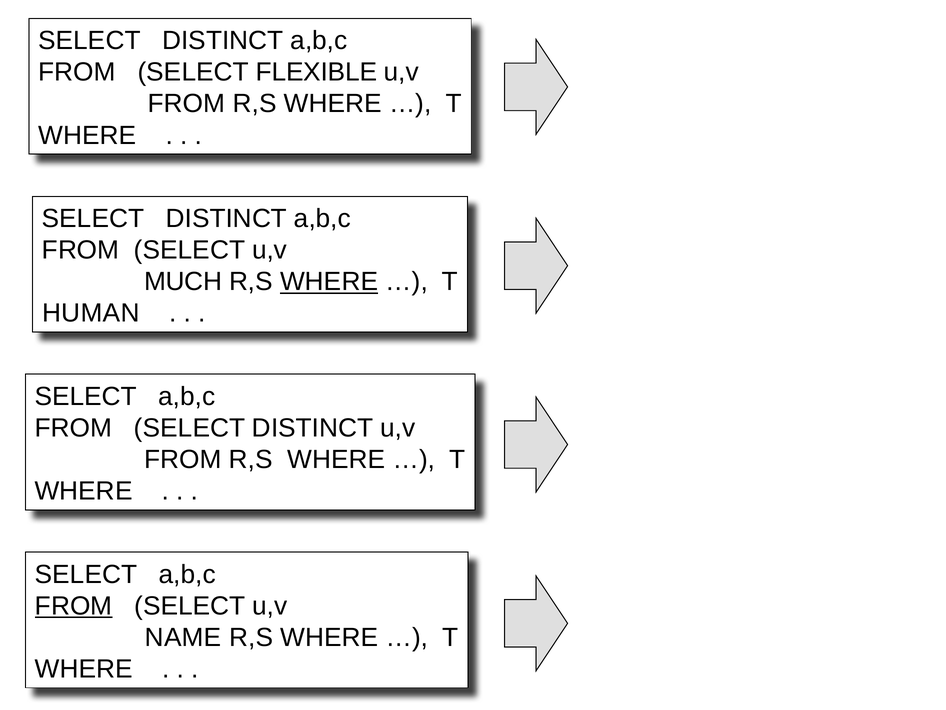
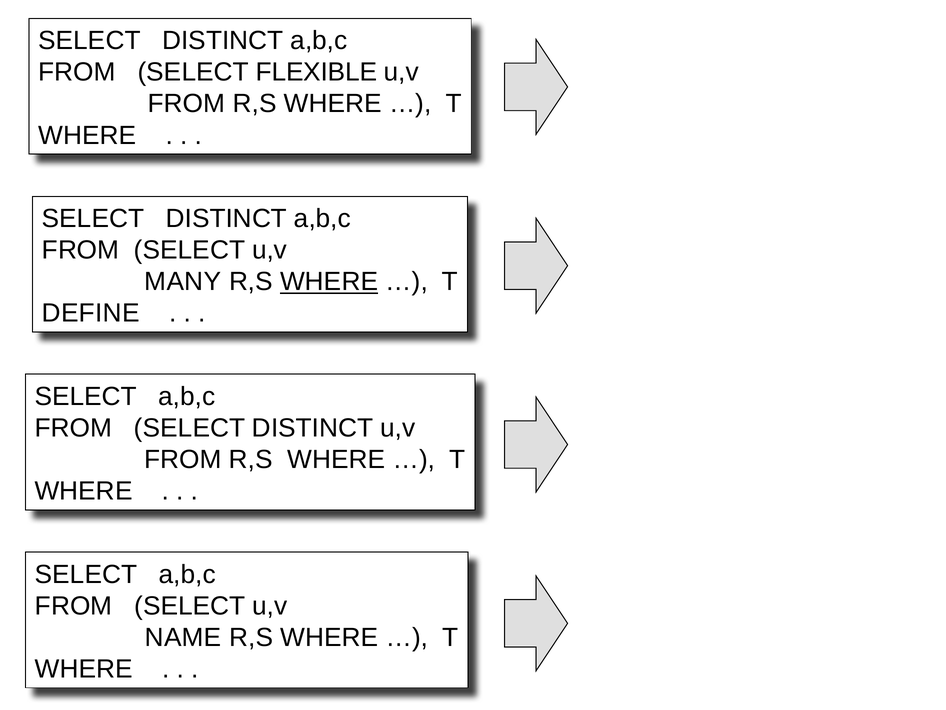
MUCH: MUCH -> MANY (183, 282)
HUMAN: HUMAN -> DEFINE (91, 313)
FROM underline: present -> none (74, 606)
